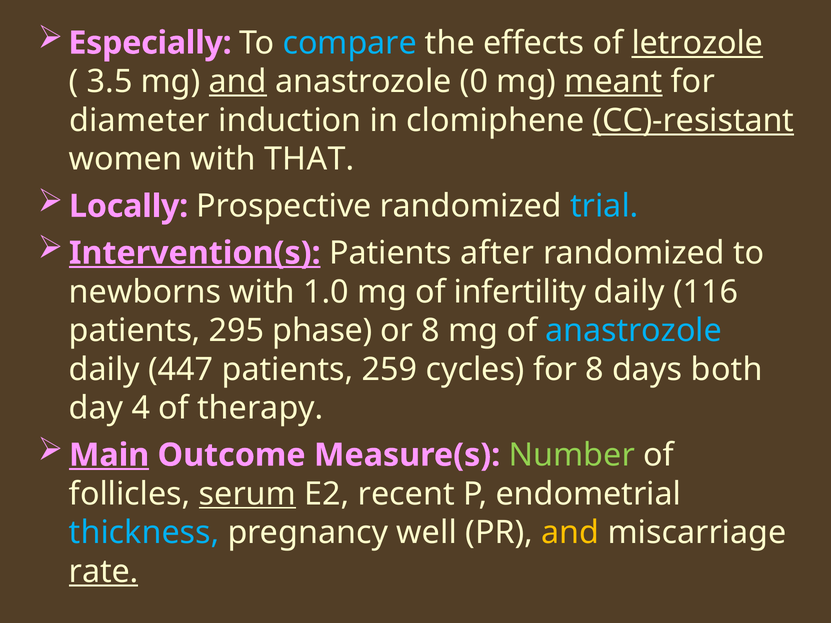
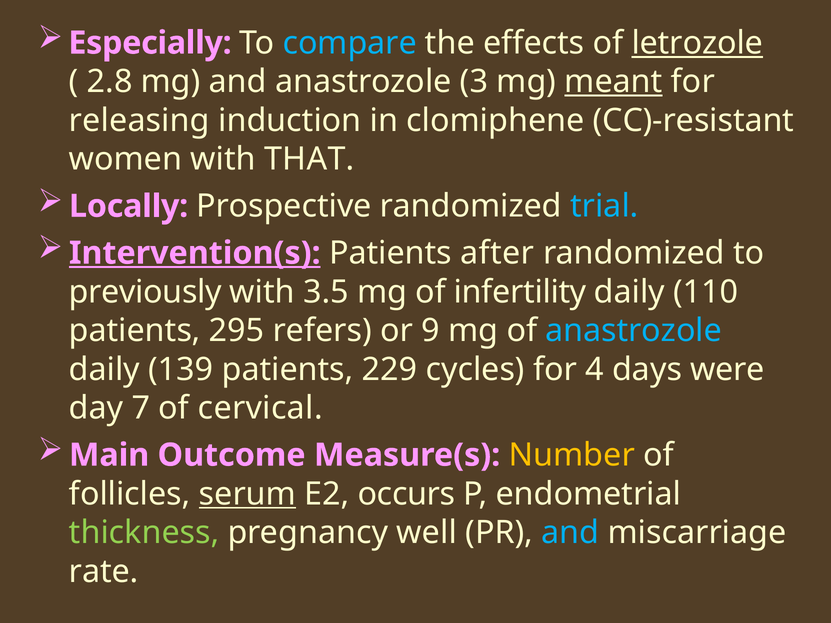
3.5: 3.5 -> 2.8 (110, 82)
and underline: present -> none (238, 82)
0: 0 -> 3 (474, 82)
diameter: diameter -> releasing (139, 121)
CC)-resistant underline: present -> none (693, 121)
newborns: newborns -> previously (145, 292)
1.0: 1.0 -> 3.5 (326, 292)
116: 116 -> 110 (706, 292)
phase: phase -> refers (322, 331)
or 8: 8 -> 9 (431, 331)
447: 447 -> 139 (181, 370)
259: 259 -> 229 (390, 370)
for 8: 8 -> 4 (595, 370)
both: both -> were (727, 370)
4: 4 -> 7 (141, 408)
therapy: therapy -> cervical (260, 408)
Main underline: present -> none (109, 455)
Number colour: light green -> yellow (572, 455)
recent: recent -> occurs (406, 494)
thickness colour: light blue -> light green (144, 533)
and colour: yellow -> light blue (570, 533)
rate underline: present -> none (104, 572)
